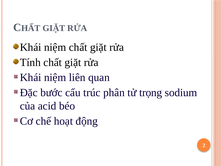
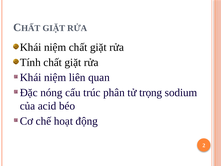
bước: bước -> nóng (51, 92)
